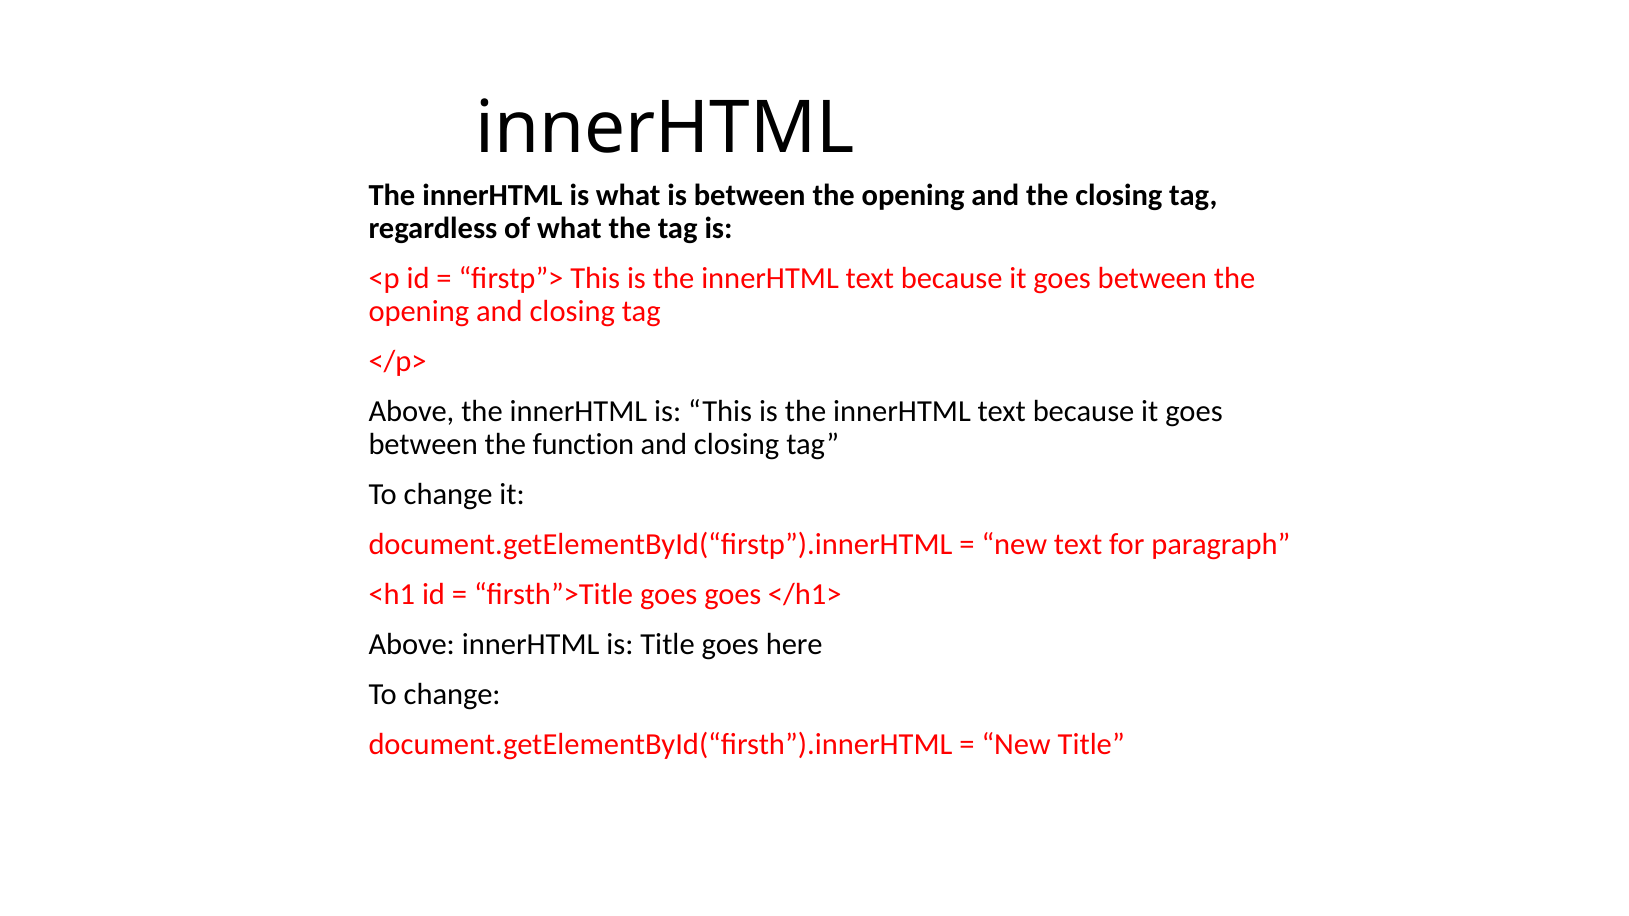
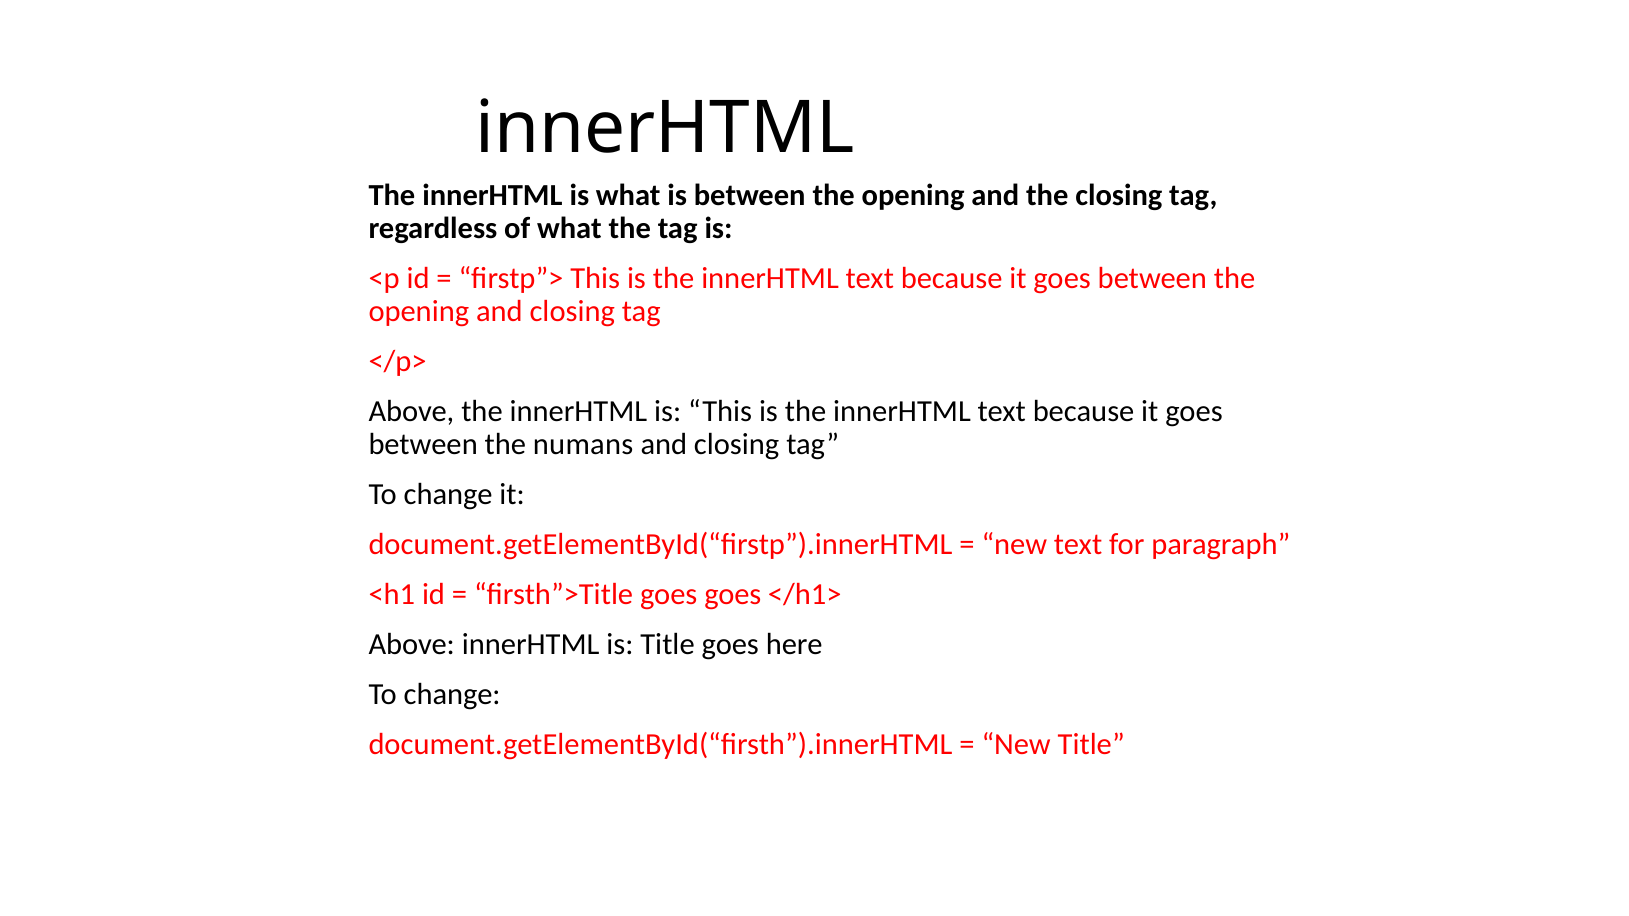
function: function -> numans (583, 444)
